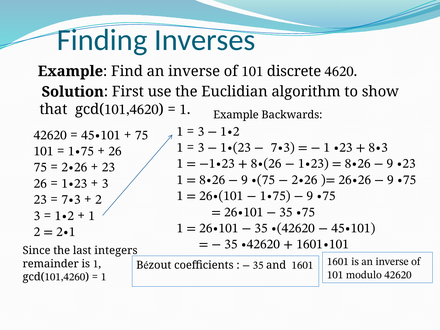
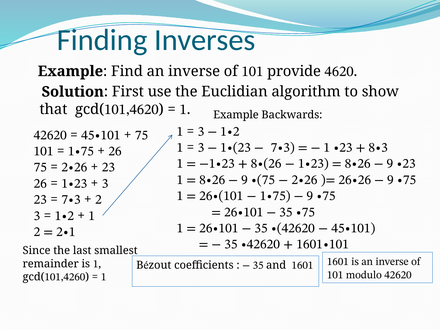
discrete: discrete -> provide (294, 71)
integers: integers -> smallest (116, 251)
